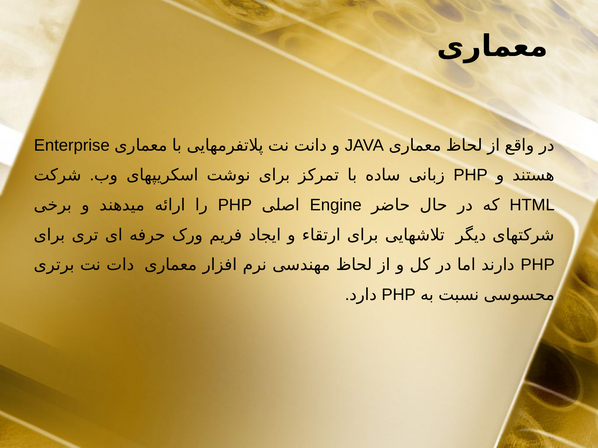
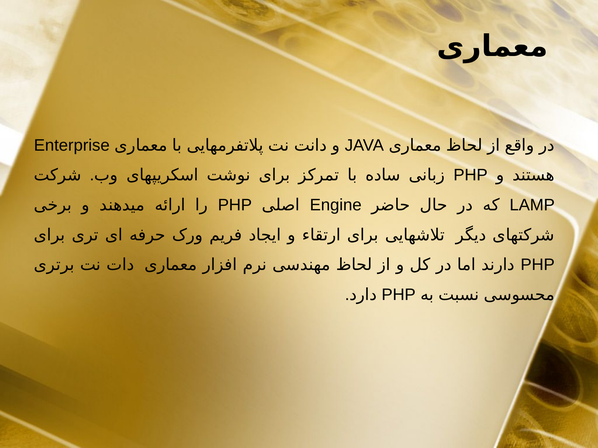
HTML: HTML -> LAMP (532, 205)
